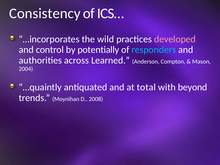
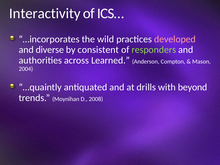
Consistency: Consistency -> Interactivity (45, 13)
control: control -> diverse (50, 50)
potentially: potentially -> consistent (98, 50)
responders colour: light blue -> light green (154, 50)
total: total -> drills (146, 87)
